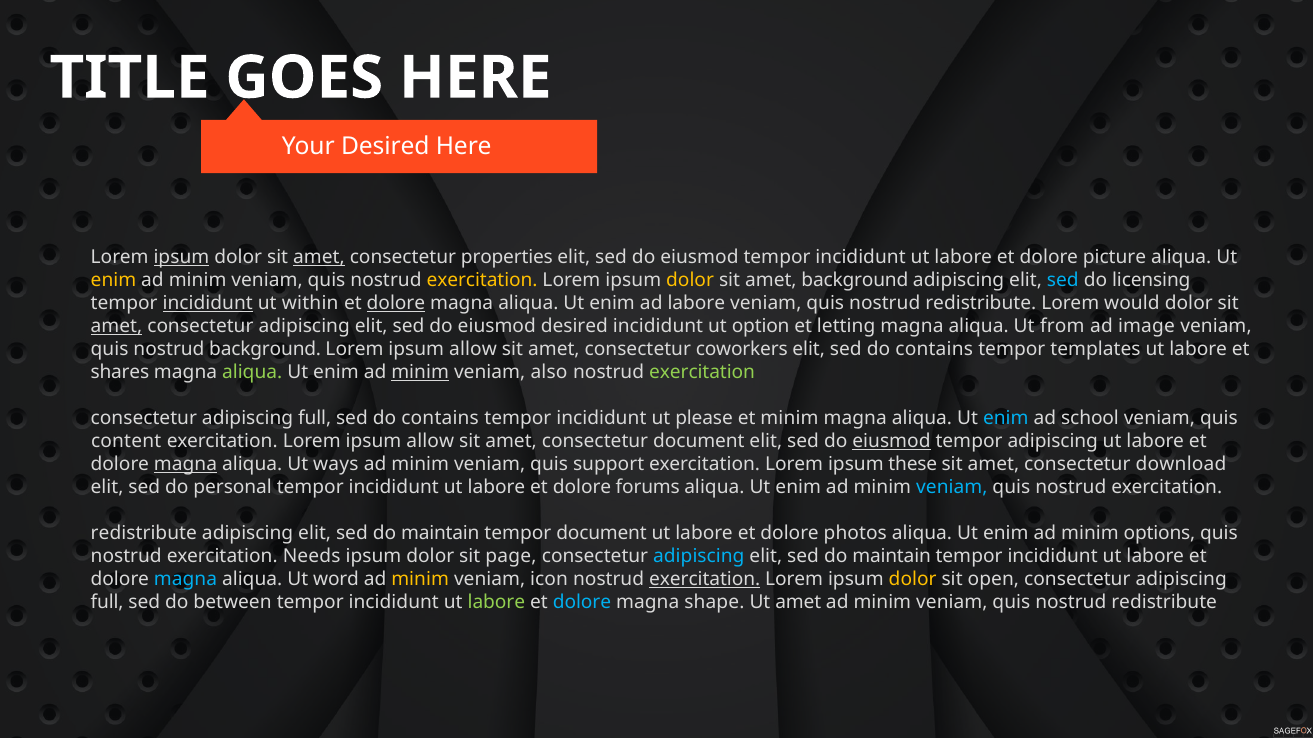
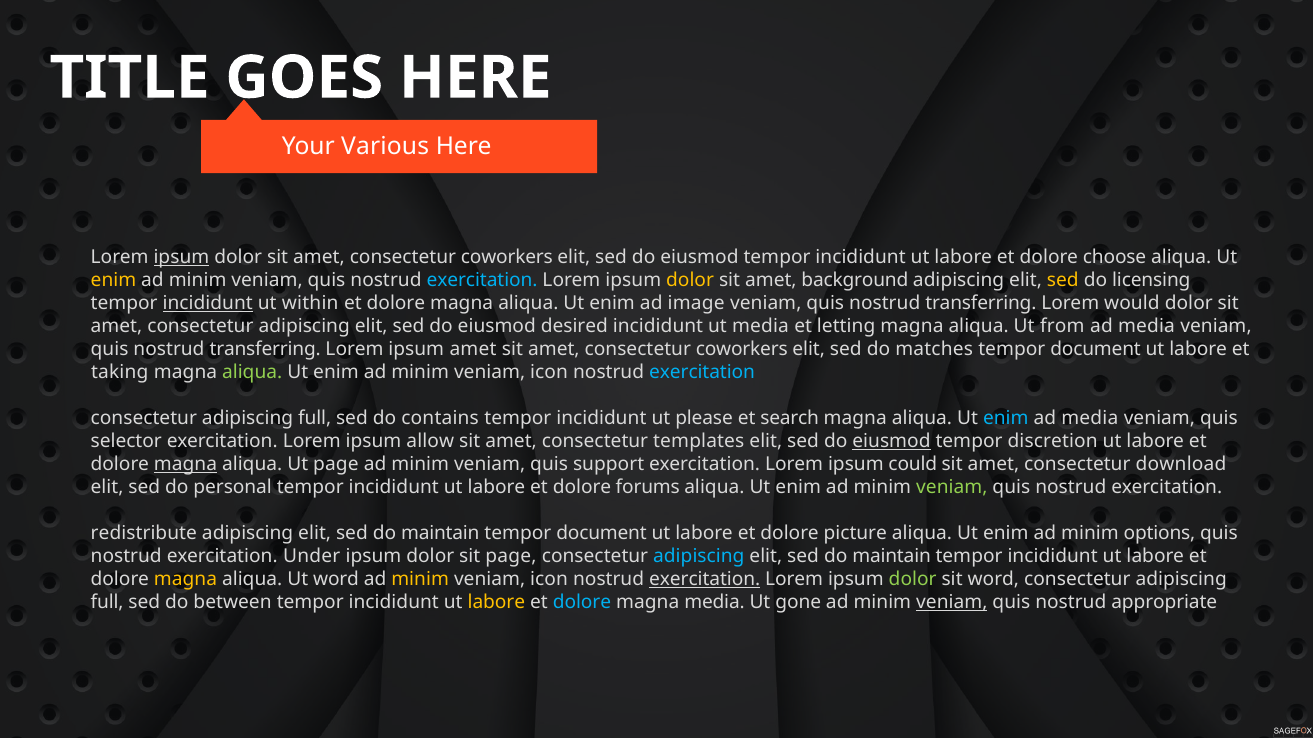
Your Desired: Desired -> Various (385, 147)
amet underline: present -> none (319, 258)
properties: properties -> coworkers (507, 258)
picture: picture -> choose (1115, 258)
exercitation colour: yellow -> light blue (482, 280)
sed colour: light blue -> yellow (1063, 280)
dolore underline: present -> none (396, 303)
ad labore: labore -> image (696, 303)
redistribute: redistribute -> transferring (981, 303)
amet underline: present -> none (116, 326)
ut option: option -> media (760, 326)
image: image -> media (1146, 326)
background: background -> transferring (265, 349)
allow: allow -> amet (473, 349)
elit sed do contains: contains -> matches (934, 349)
templates: templates -> document (1096, 349)
shares: shares -> taking (120, 372)
minim underline: present -> none (420, 372)
also: also -> icon (549, 372)
exercitation colour: light green -> light blue (702, 372)
et minim: minim -> search (790, 418)
school: school -> media (1090, 418)
content: content -> selector (126, 441)
consectetur document: document -> templates (699, 441)
tempor adipiscing: adipiscing -> discretion (1053, 441)
Ut ways: ways -> page (336, 464)
these: these -> could (913, 464)
veniam colour: light blue -> light green (952, 487)
photos: photos -> picture (855, 533)
Needs: Needs -> Under (312, 556)
magna colour: light blue -> yellow (186, 579)
dolor colour: yellow -> light green (913, 579)
sit open: open -> word (993, 579)
labore colour: light green -> yellow (496, 602)
magna shape: shape -> media (714, 602)
Ut amet: amet -> gone (798, 602)
veniam underline: none -> present (952, 602)
redistribute: redistribute -> appropriate (1164, 602)
